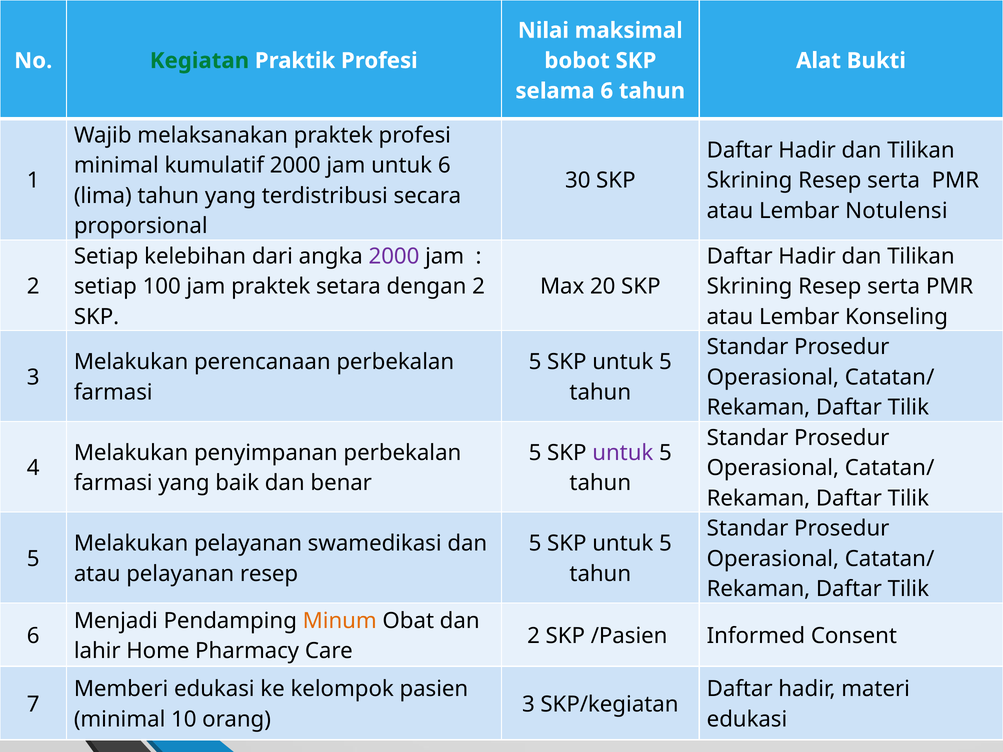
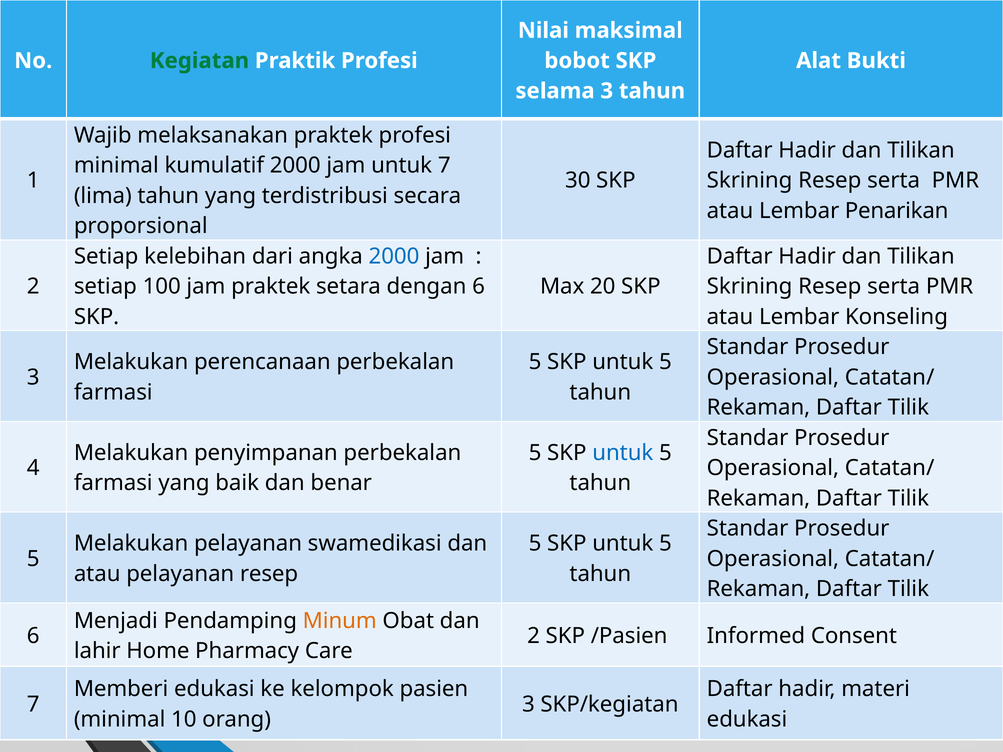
selama 6: 6 -> 3 (607, 91)
untuk 6: 6 -> 7 (444, 166)
Notulensi: Notulensi -> Penarikan (897, 211)
2000 colour: purple -> blue (394, 256)
dengan 2: 2 -> 6 (479, 287)
untuk colour: purple -> blue (623, 453)
